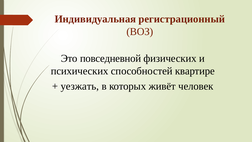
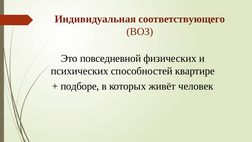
регистрационный: регистрационный -> соответствующего (182, 19)
уезжать: уезжать -> подборе (80, 86)
